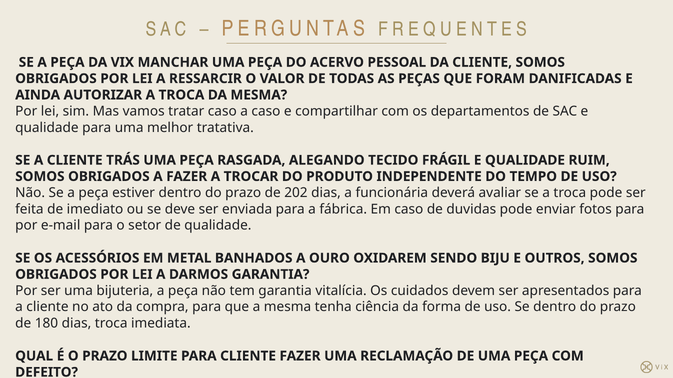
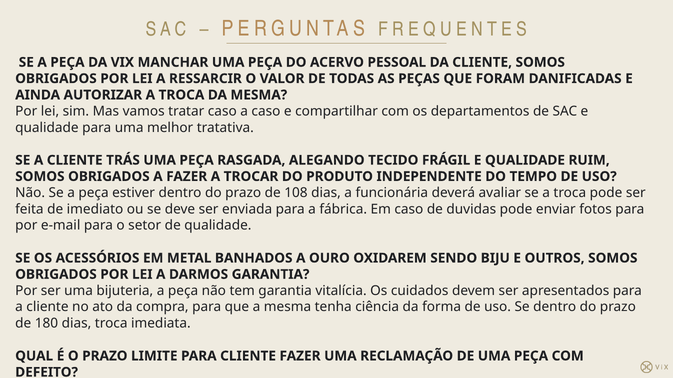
202: 202 -> 108 (296, 193)
